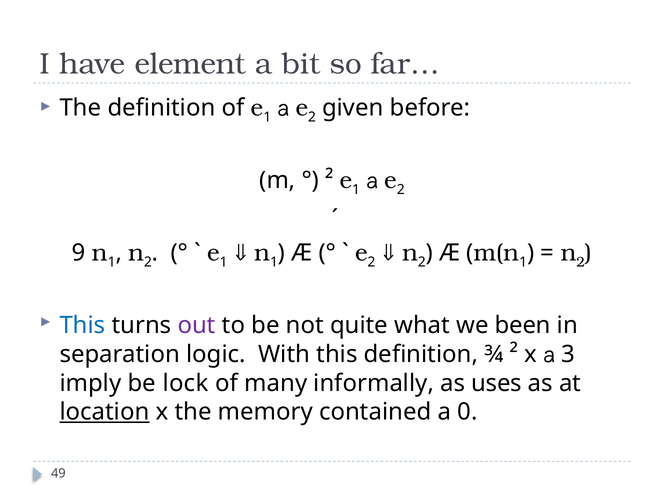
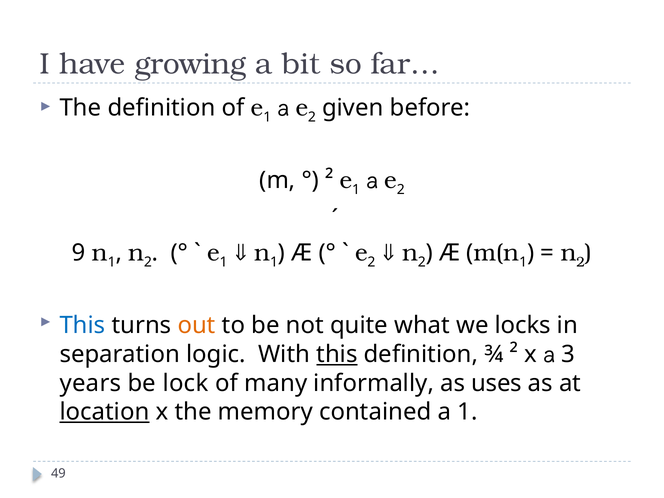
element: element -> growing (190, 64)
out colour: purple -> orange (197, 326)
been: been -> locks (523, 326)
this underline: none -> present (337, 354)
imply: imply -> years (90, 383)
a 0: 0 -> 1 (467, 412)
